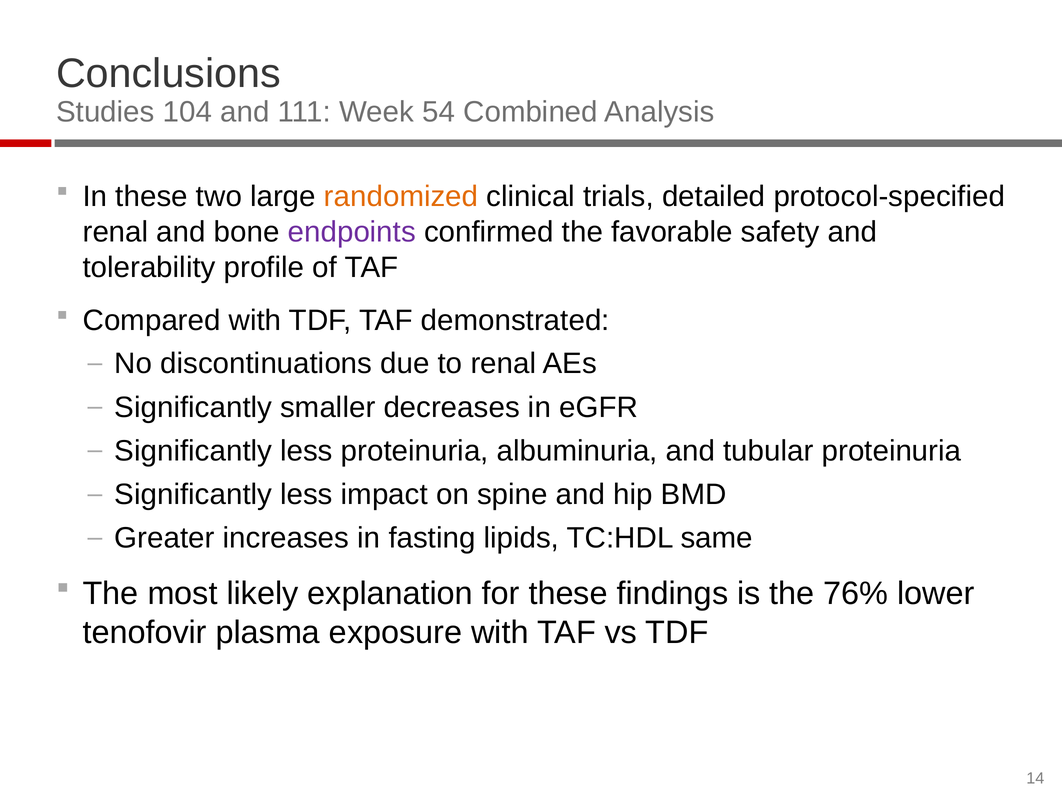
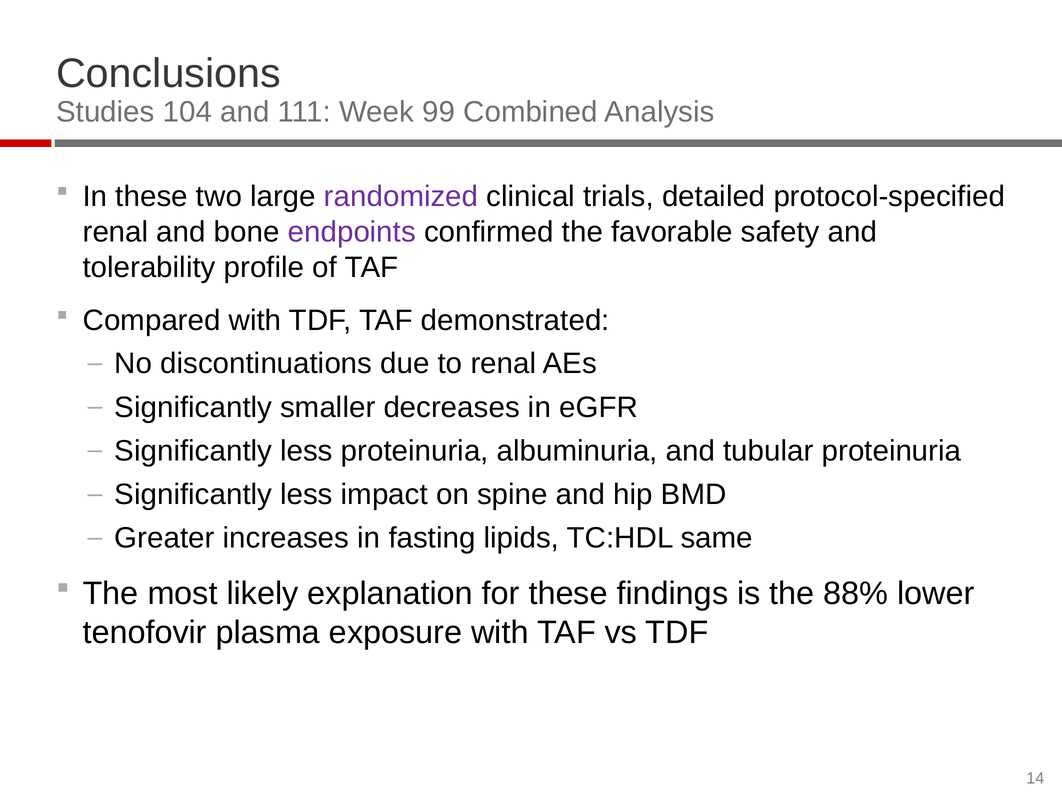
54: 54 -> 99 (439, 112)
randomized colour: orange -> purple (401, 197)
76%: 76% -> 88% (856, 594)
